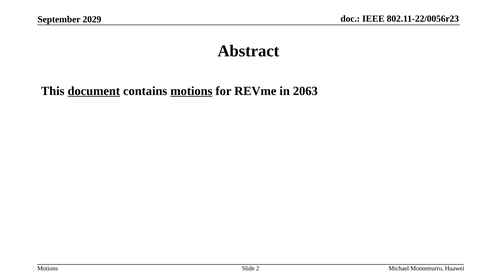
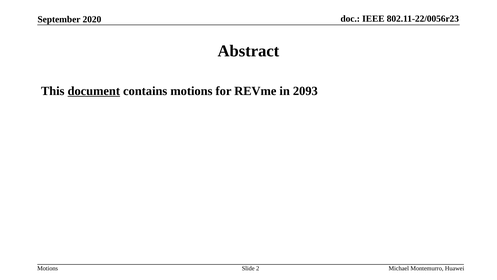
2029: 2029 -> 2020 (92, 19)
motions underline: present -> none (191, 91)
2063: 2063 -> 2093 (305, 91)
